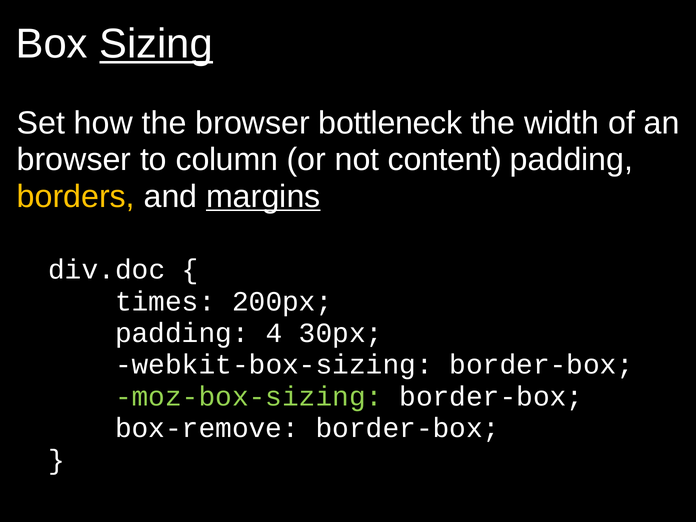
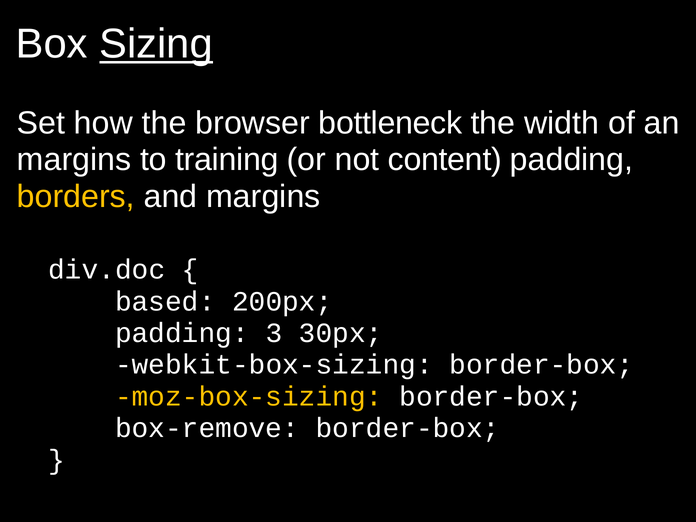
browser: browser -> margins (74, 160)
column: column -> training (227, 160)
margins underline: present -> none (263, 196)
times: times -> based (165, 301)
4: 4 -> 3 (274, 333)
moz-box-sizing colour: light green -> yellow (249, 397)
